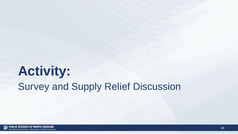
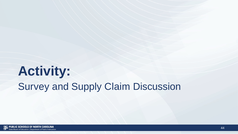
Relief: Relief -> Claim (117, 87)
